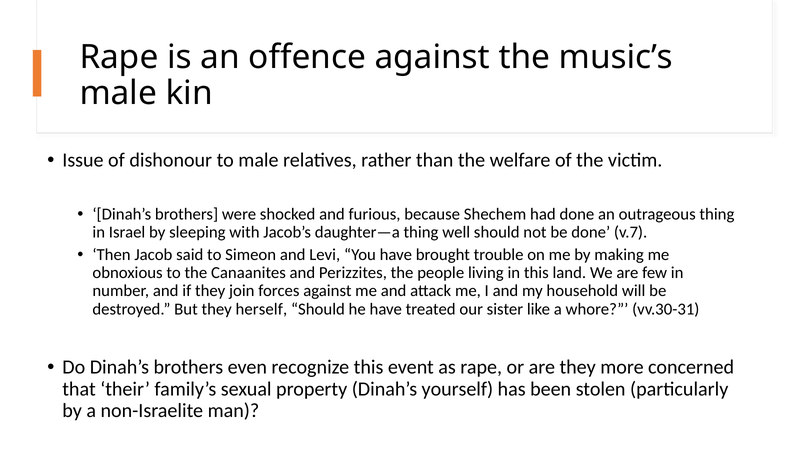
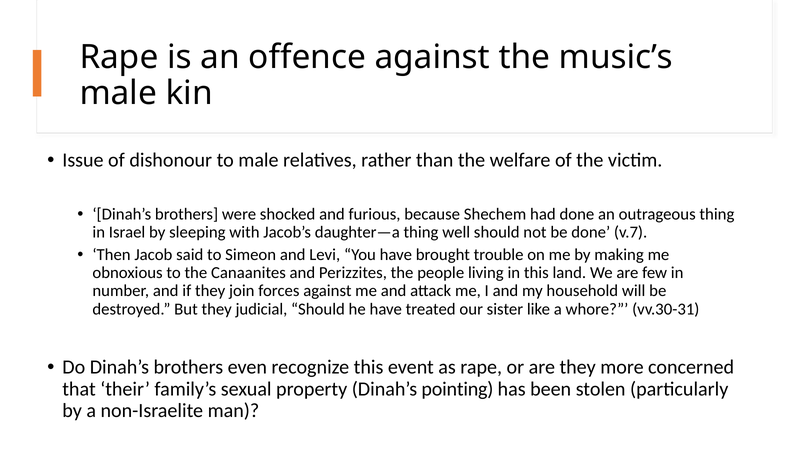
herself: herself -> judicial (261, 309)
yourself: yourself -> pointing (457, 389)
